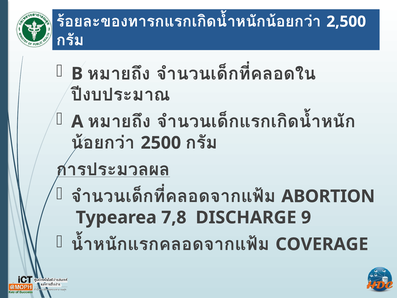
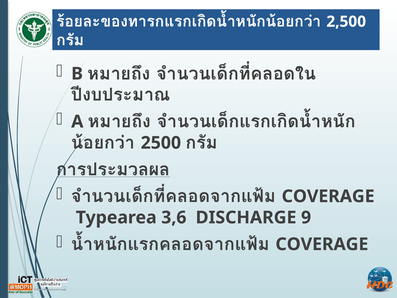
ABORTION: ABORTION -> COVERAGE (328, 196)
7,8: 7,8 -> 3,6 (174, 217)
